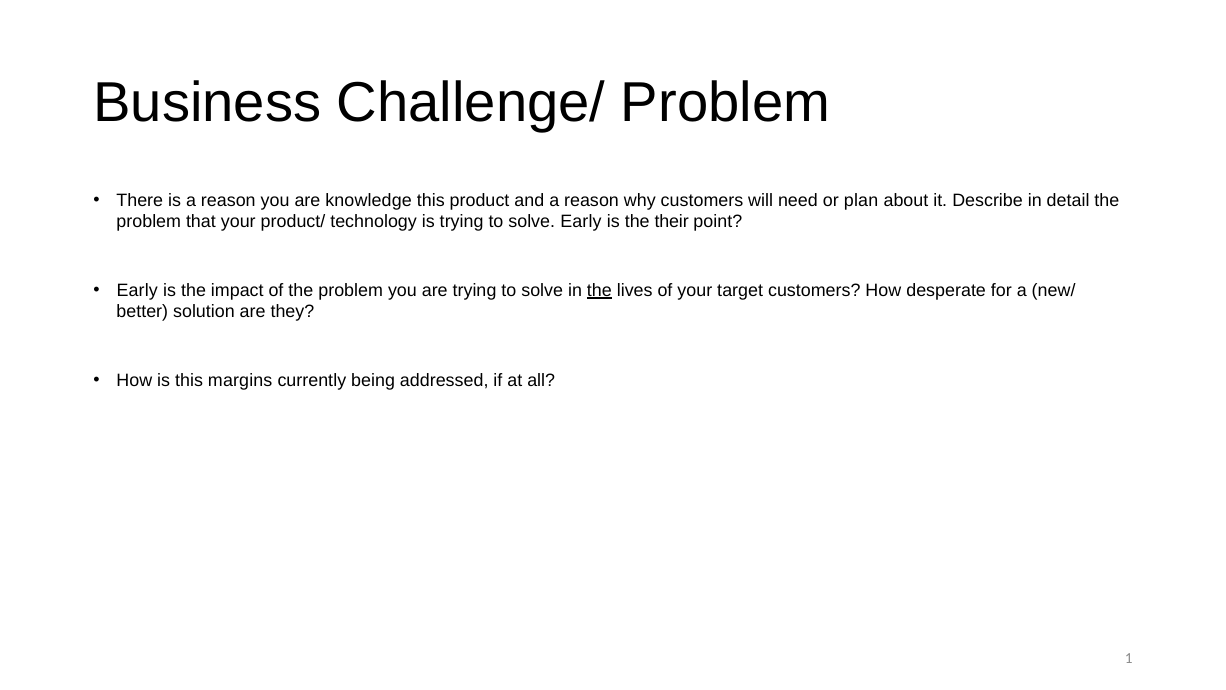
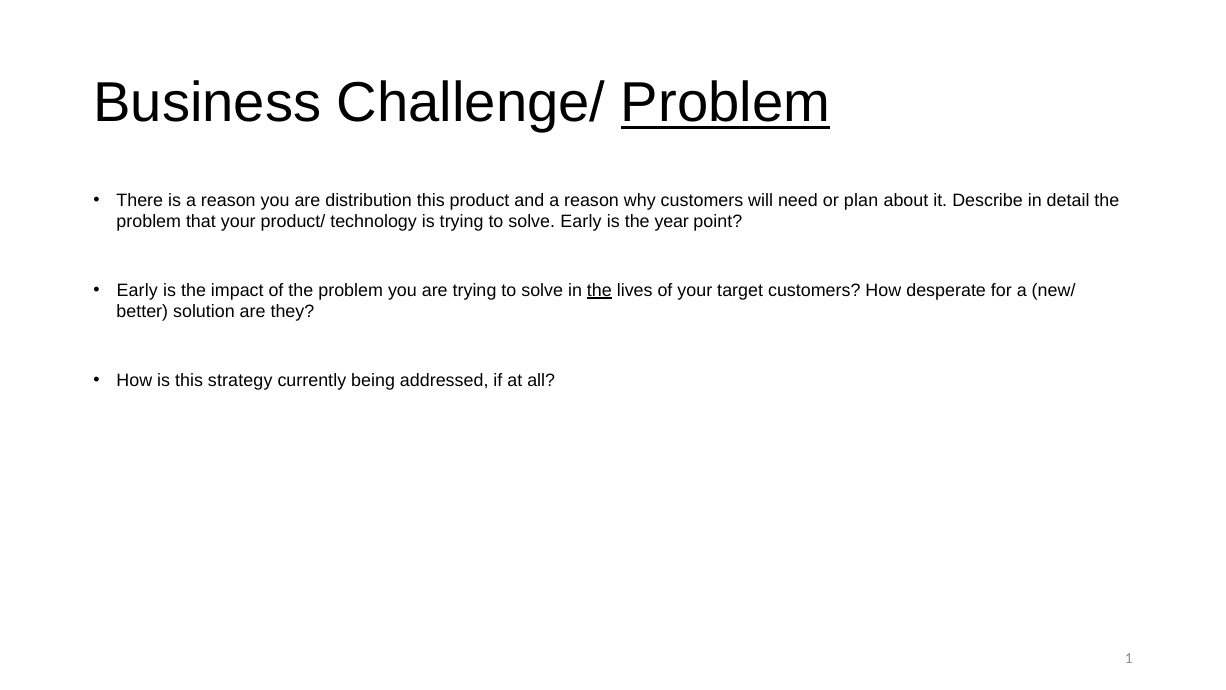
Problem underline: none -> present (726, 103)
knowledge: knowledge -> distribution (369, 200)
their: their -> year (672, 222)
margins: margins -> strategy (240, 380)
